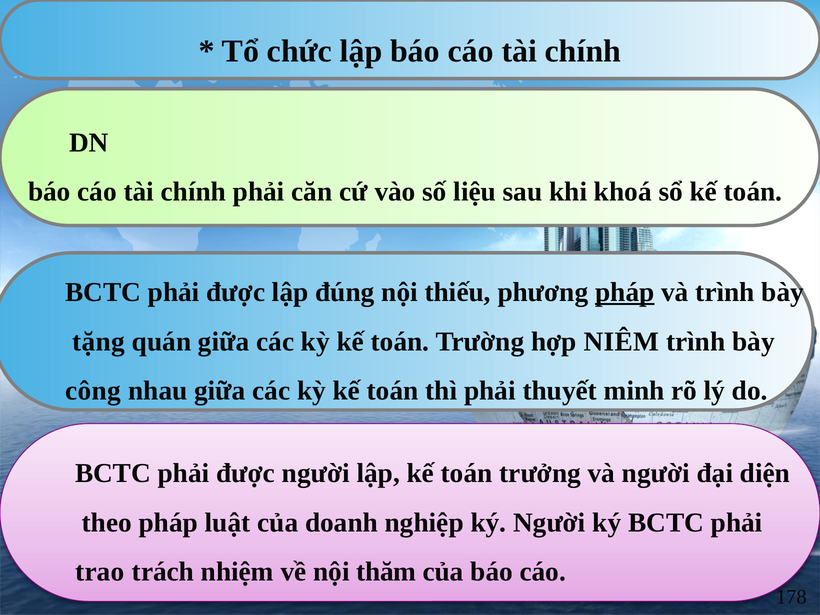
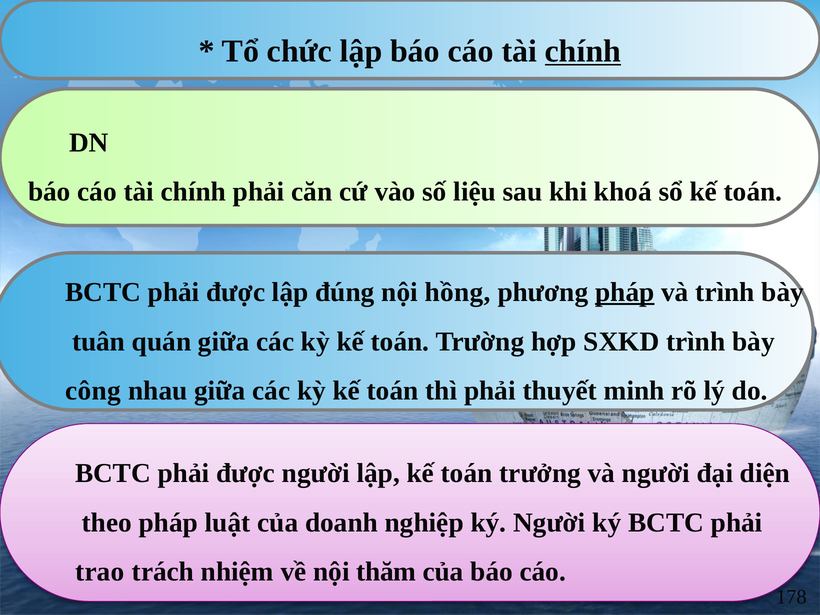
chính underline: none -> present (583, 51)
thiếu: thiếu -> hồng (458, 292)
tặng: tặng -> tuân (99, 341)
NIÊM: NIÊM -> SXKD (621, 341)
